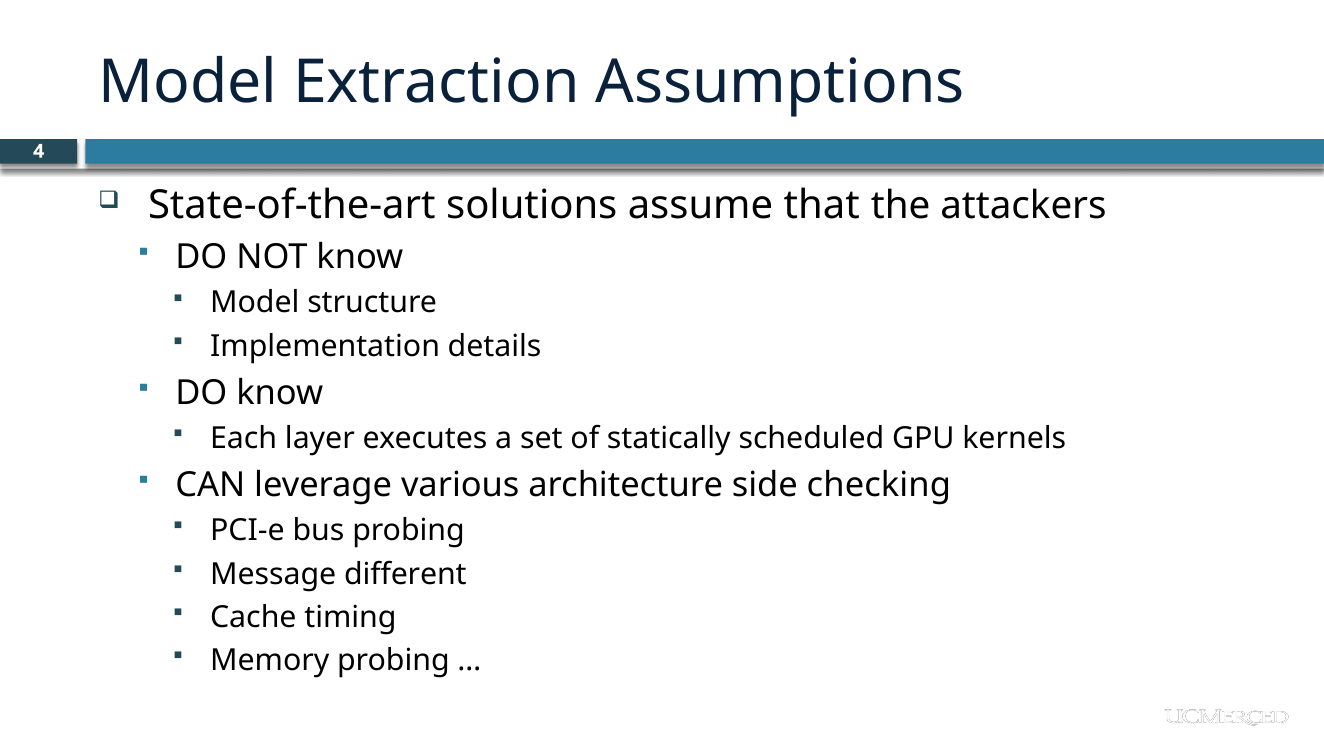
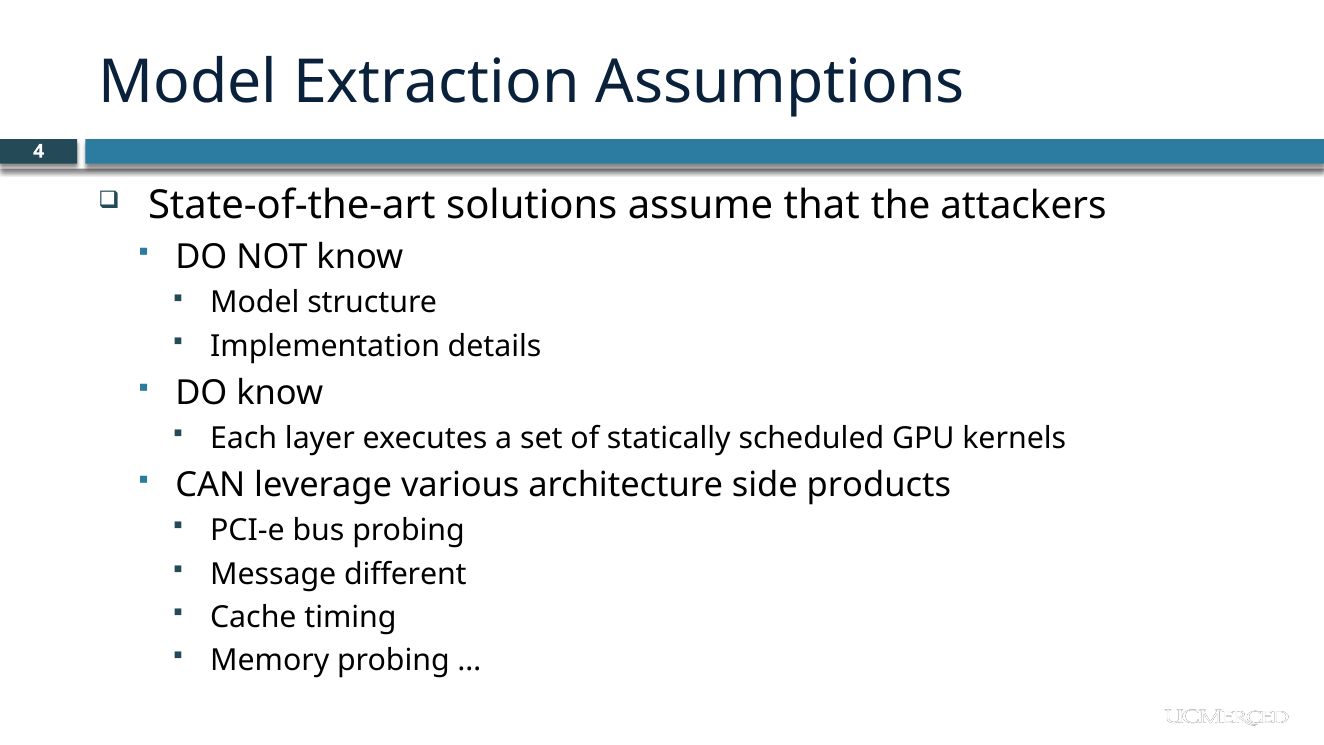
checking: checking -> products (879, 485)
